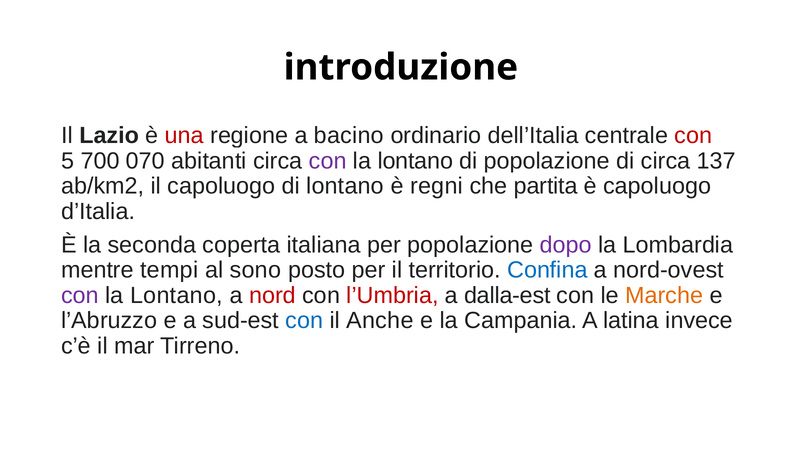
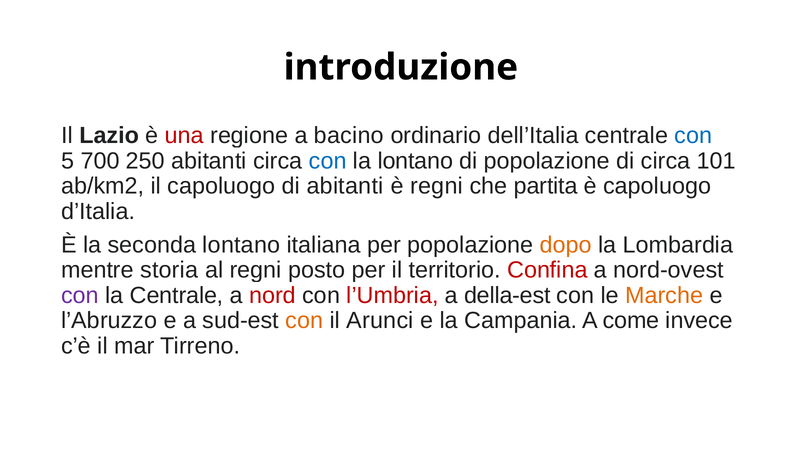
con colour: red -> blue (693, 136)
070: 070 -> 250 (145, 161)
con colour: purple -> blue (328, 161)
137: 137 -> 101 (716, 161)
di lontano: lontano -> abitanti (345, 186)
seconda coperta: coperta -> lontano (241, 245)
dopo colour: purple -> orange (566, 245)
tempi: tempi -> storia (169, 270)
al sono: sono -> regni (256, 270)
Confina colour: blue -> red (547, 270)
Lontano: Lontano -> Centrale (177, 296)
dalla-est: dalla-est -> della-est (507, 296)
con colour: blue -> orange (304, 321)
Anche: Anche -> Arunci (380, 321)
latina: latina -> come (631, 321)
